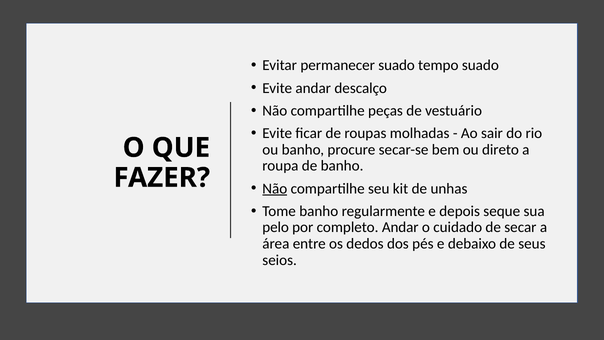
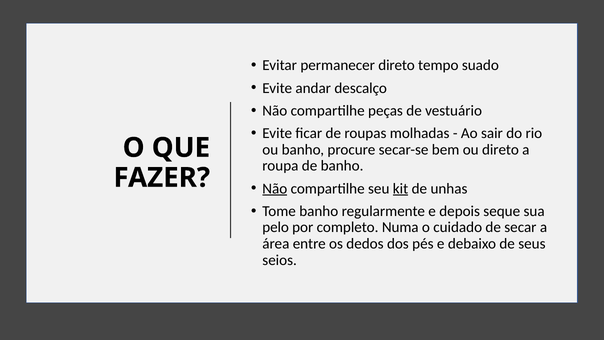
permanecer suado: suado -> direto (397, 65)
kit underline: none -> present (401, 188)
completo Andar: Andar -> Numa (400, 227)
